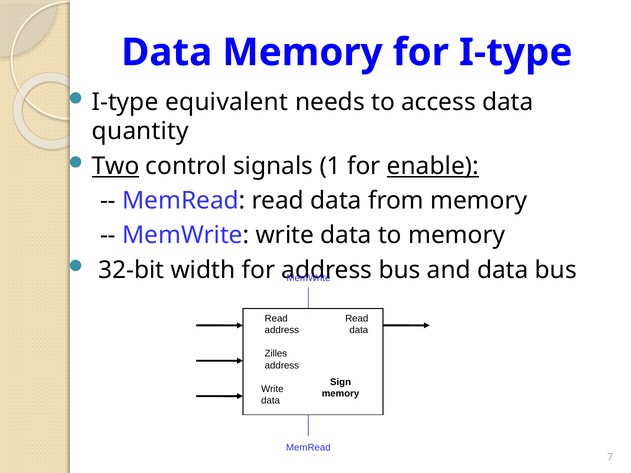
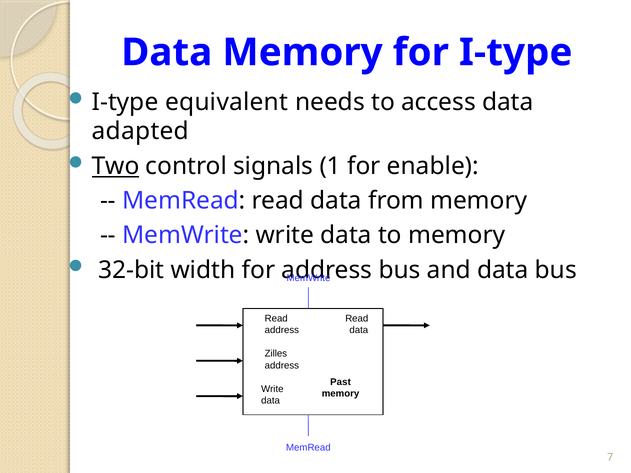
quantity: quantity -> adapted (140, 131)
enable underline: present -> none (433, 166)
Sign: Sign -> Past (341, 382)
